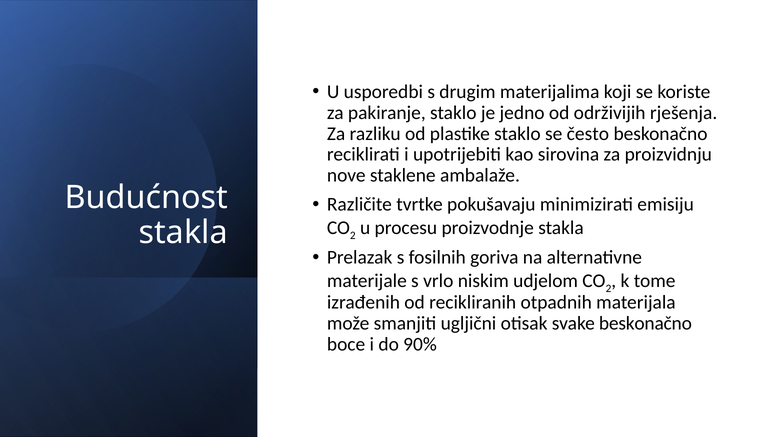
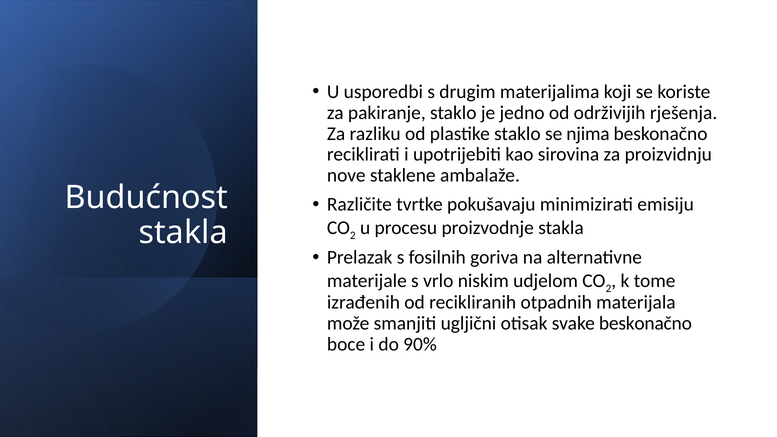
često: često -> njima (588, 134)
